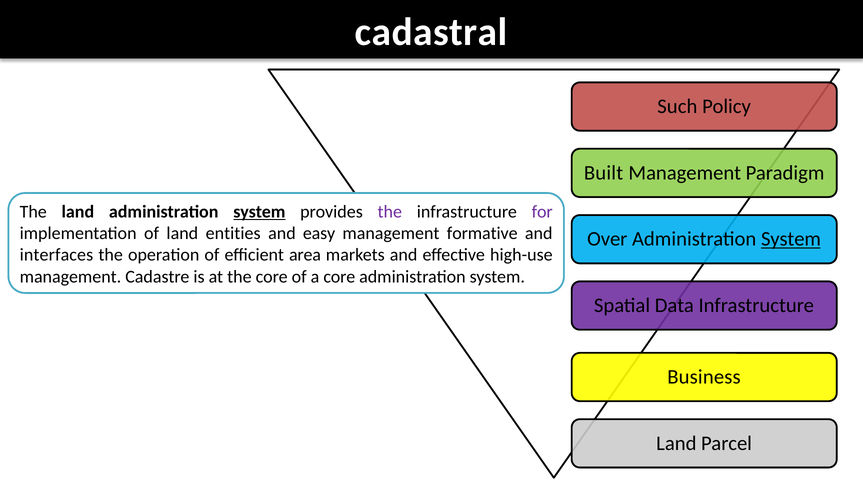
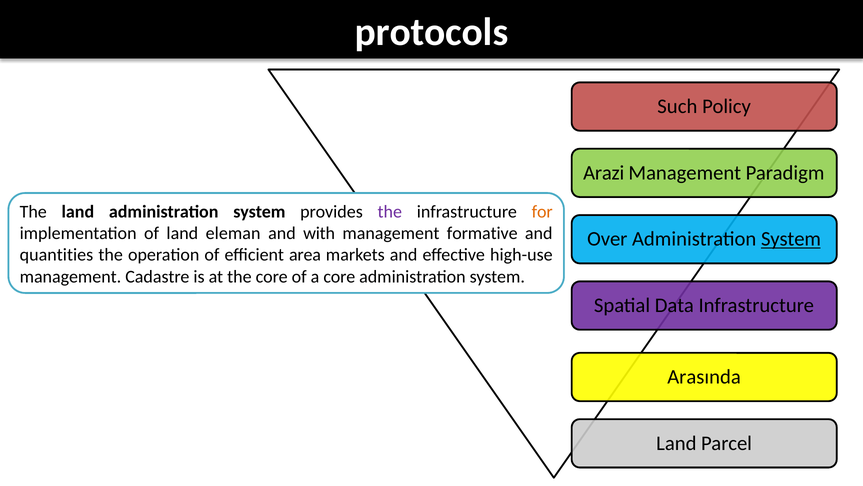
cadastral: cadastral -> protocols (431, 32)
Built: Built -> Arazi (604, 173)
system underline: present -> none (259, 212)
for colour: purple -> orange (542, 212)
entities: entities -> eleman (233, 233)
easy: easy -> with (319, 233)
interfaces: interfaces -> quantities (56, 255)
Business: Business -> Arasında (704, 376)
